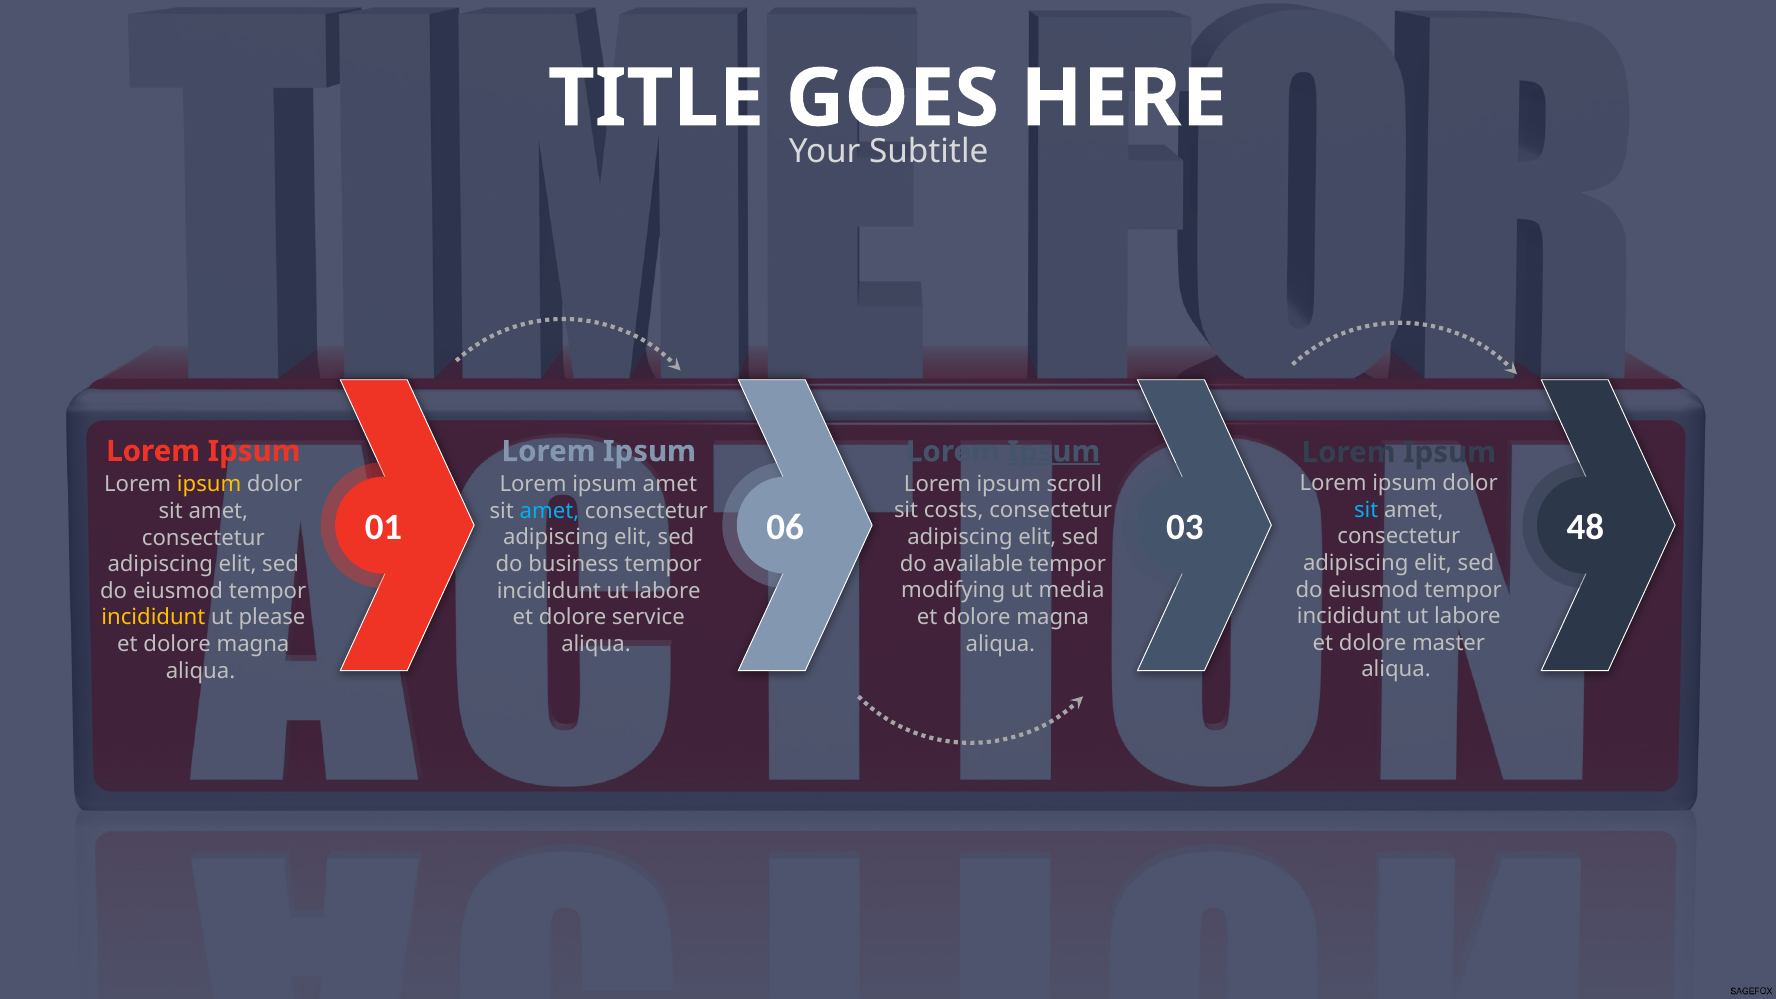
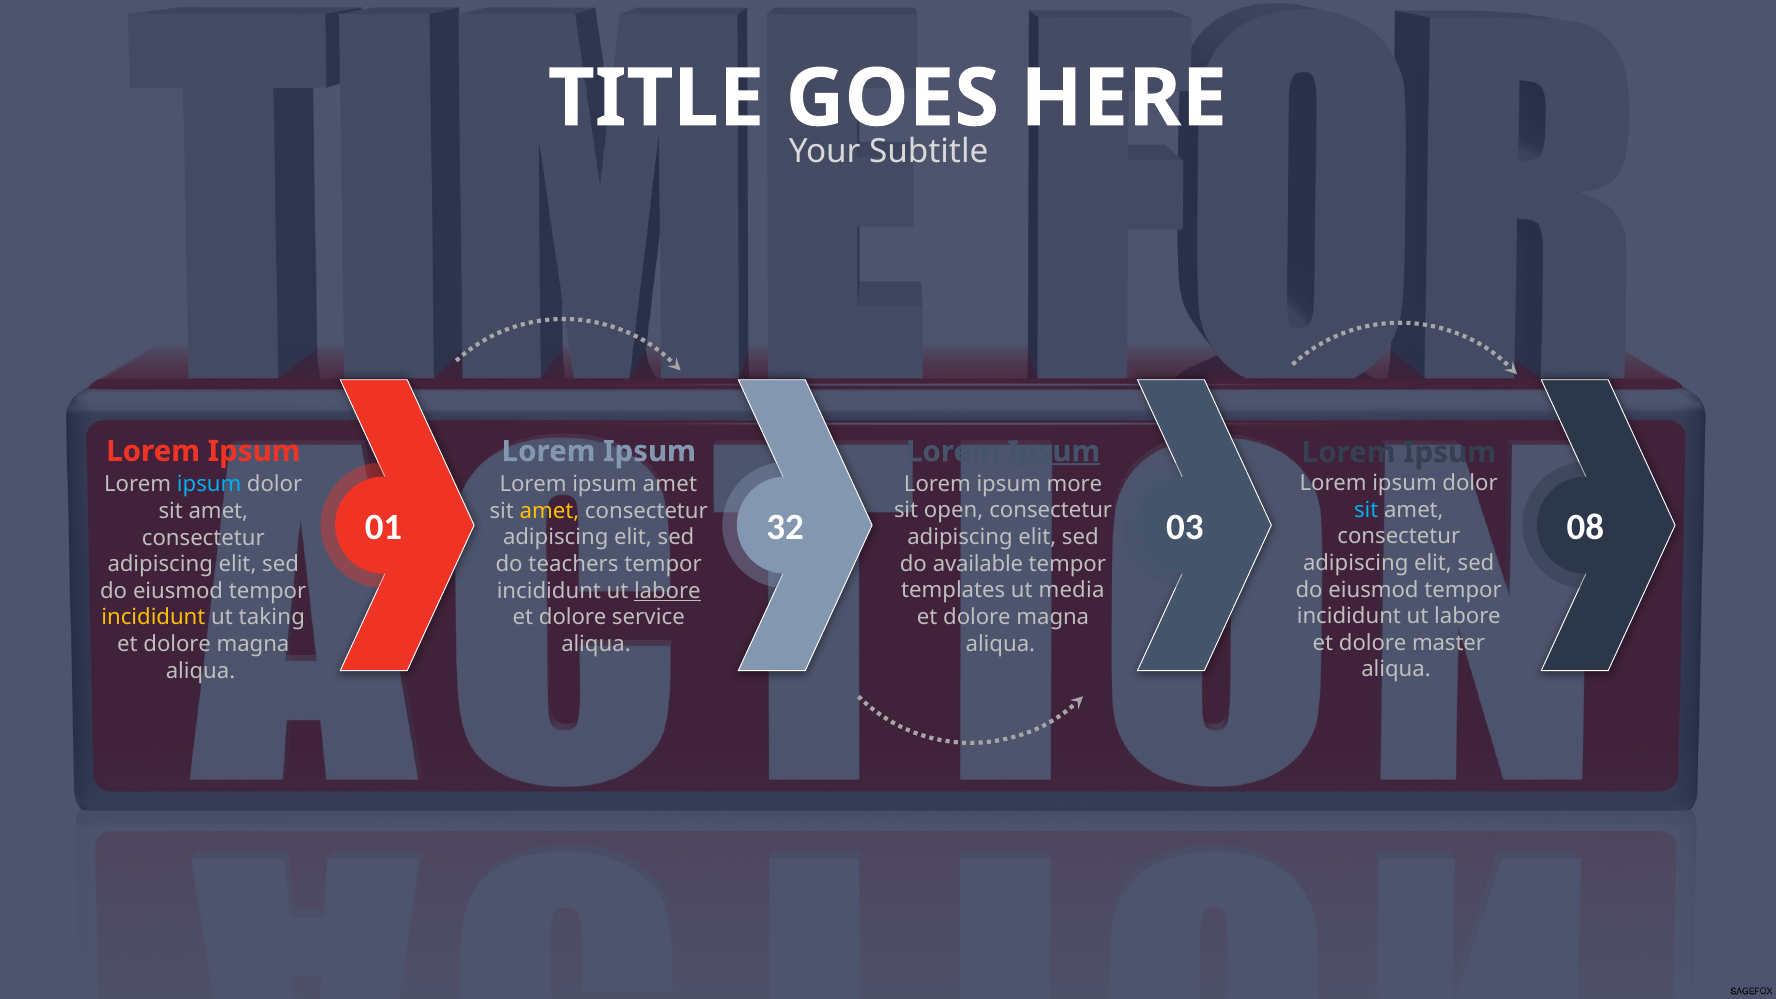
scroll: scroll -> more (1074, 484)
ipsum colour: yellow -> light blue (209, 484)
costs: costs -> open (954, 511)
amet colour: light blue -> yellow (549, 511)
06: 06 -> 32 (785, 528)
48: 48 -> 08 (1585, 528)
business: business -> teachers (573, 564)
modifying: modifying -> templates (953, 590)
labore underline: none -> present (667, 591)
please: please -> taking (272, 618)
